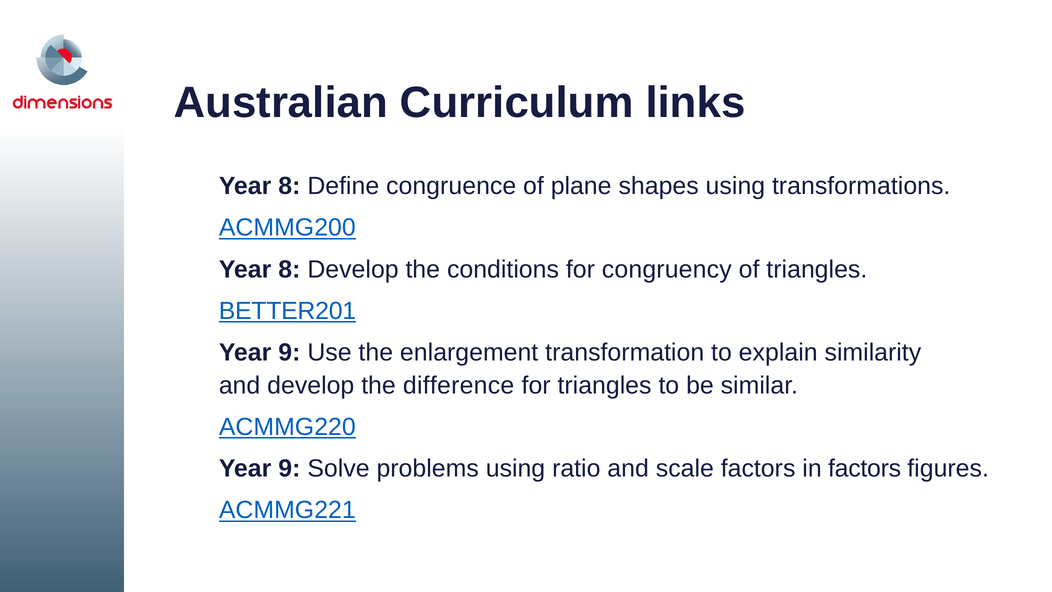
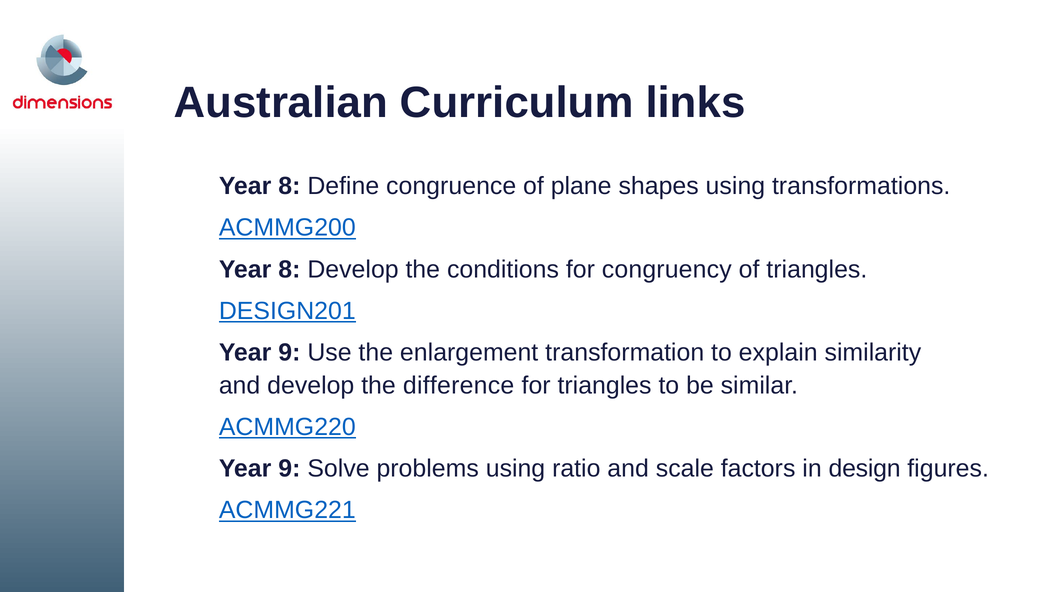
BETTER201: BETTER201 -> DESIGN201 (287, 311)
in factors: factors -> design (865, 468)
